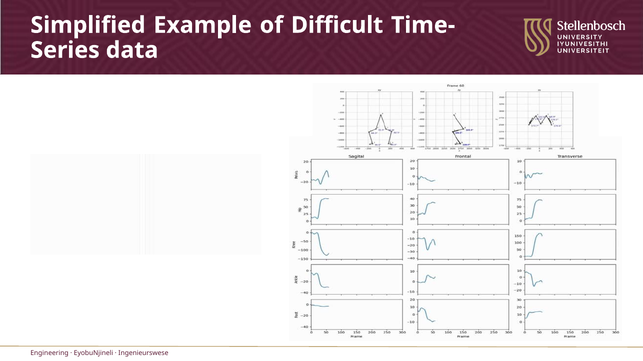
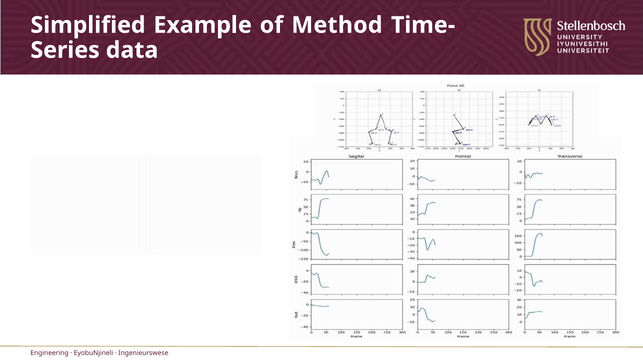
Difficult: Difficult -> Method (337, 25)
